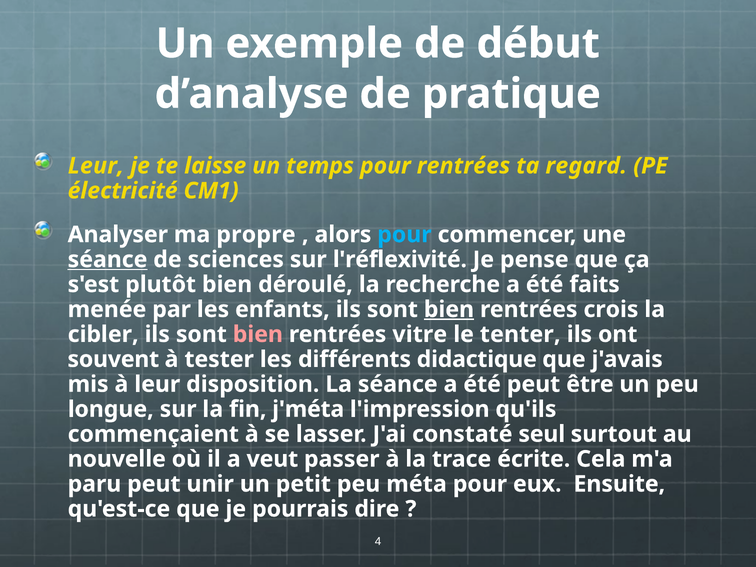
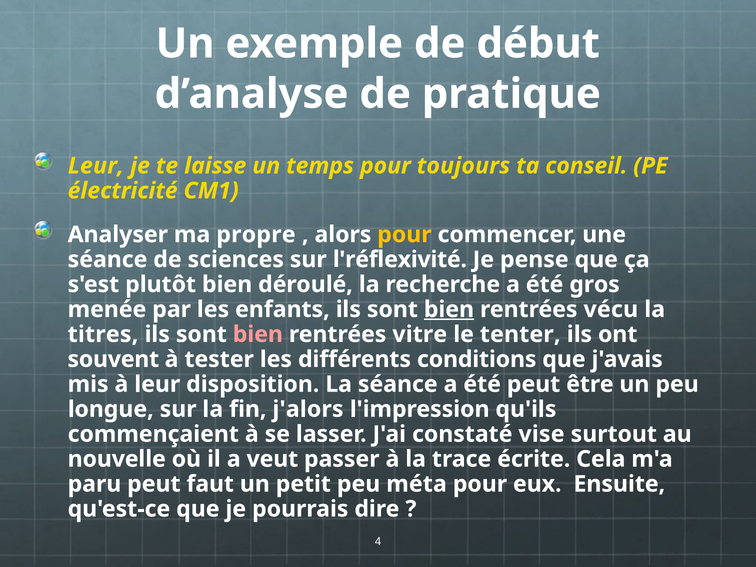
pour rentrées: rentrées -> toujours (463, 166)
regard: regard -> conseil (586, 166)
pour colour: light blue -> yellow (404, 235)
séance underline: present -> none (108, 260)
faits: faits -> gros (595, 284)
crois: crois -> vécu (611, 309)
cibler: cibler -> titres (103, 334)
didactique: didactique -> conditions (477, 359)
j'méta: j'méta -> j'alors (308, 409)
seul: seul -> vise (541, 434)
unir: unir -> faut (210, 484)
